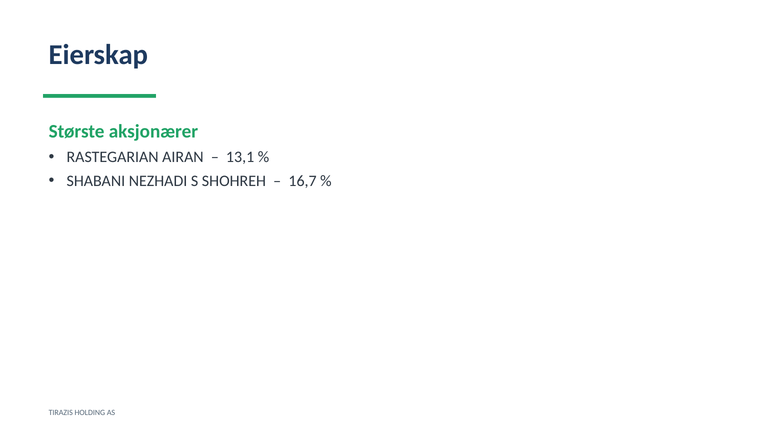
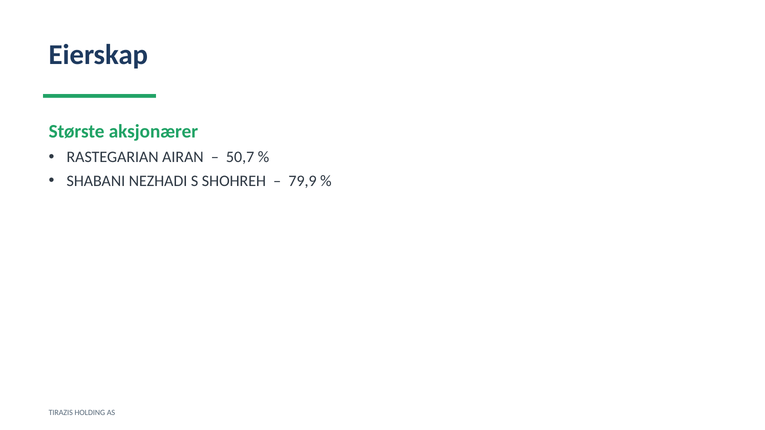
13,1: 13,1 -> 50,7 (240, 157)
16,7: 16,7 -> 79,9 (303, 181)
